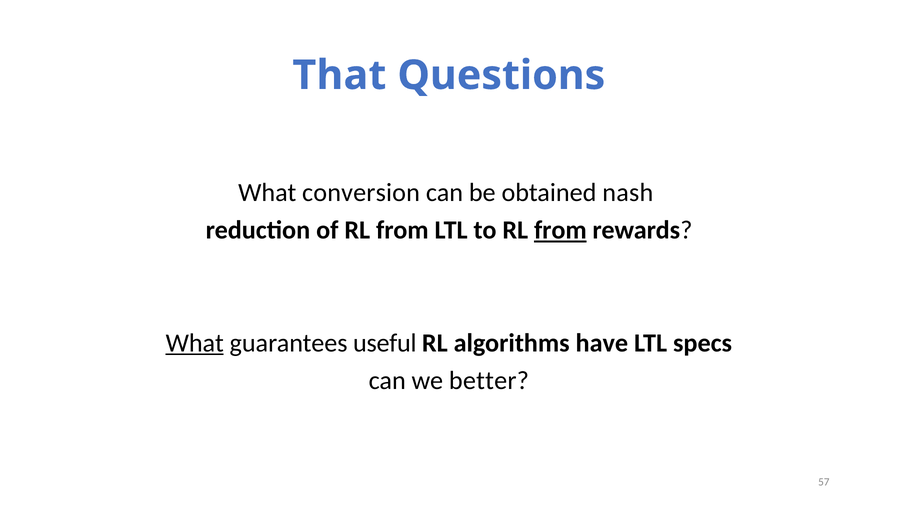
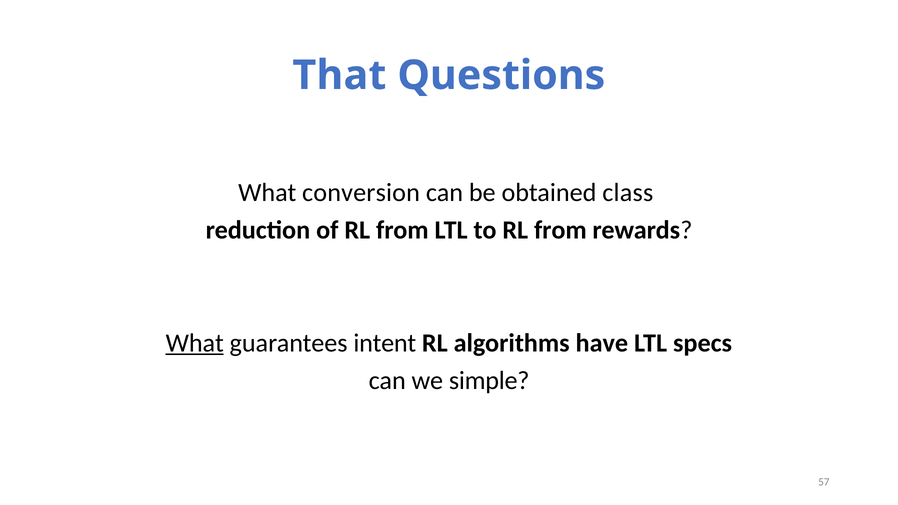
nash: nash -> class (628, 193)
from underline: present -> none (560, 230)
useful: useful -> intent (385, 343)
better: better -> simple (489, 381)
